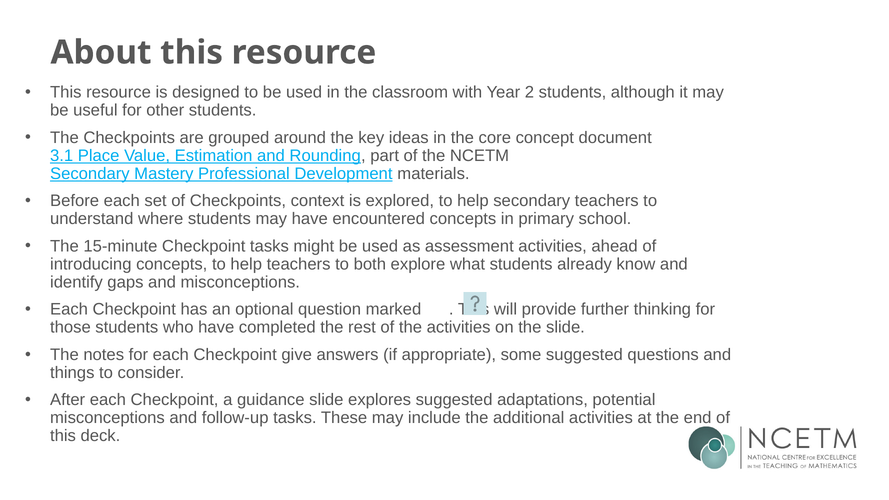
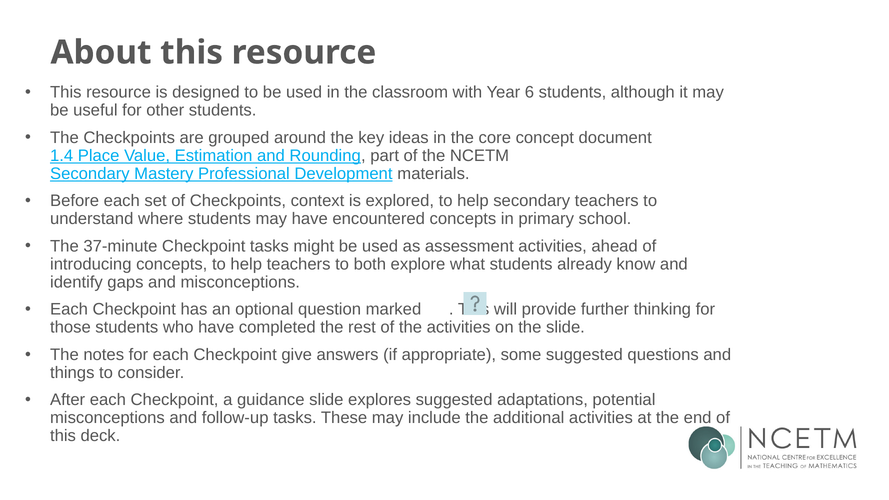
2: 2 -> 6 (529, 92)
3.1: 3.1 -> 1.4 (62, 156)
15-minute: 15-minute -> 37-minute (120, 246)
